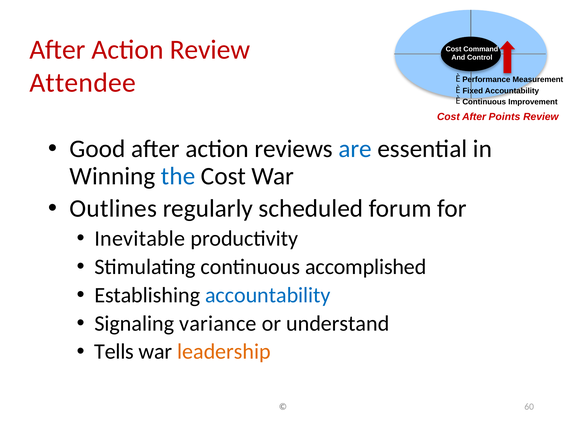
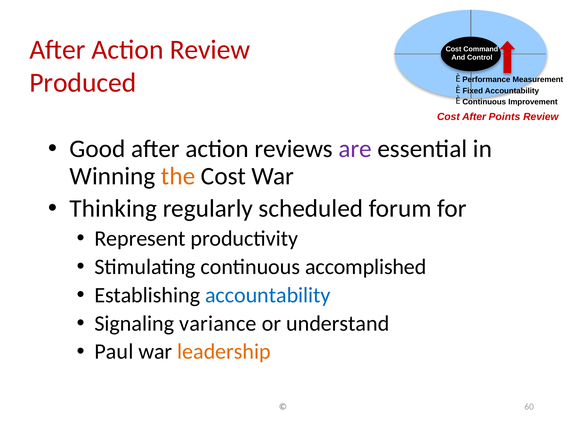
Attendee: Attendee -> Produced (83, 83)
are colour: blue -> purple (355, 149)
the colour: blue -> orange (178, 176)
Outlines: Outlines -> Thinking (113, 208)
Inevitable: Inevitable -> Represent (140, 239)
Tells: Tells -> Paul (114, 352)
